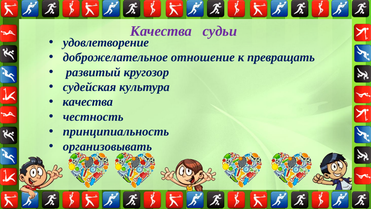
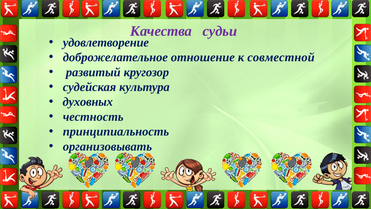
превращать: превращать -> совместной (281, 57)
качества: качества -> духовных (88, 102)
